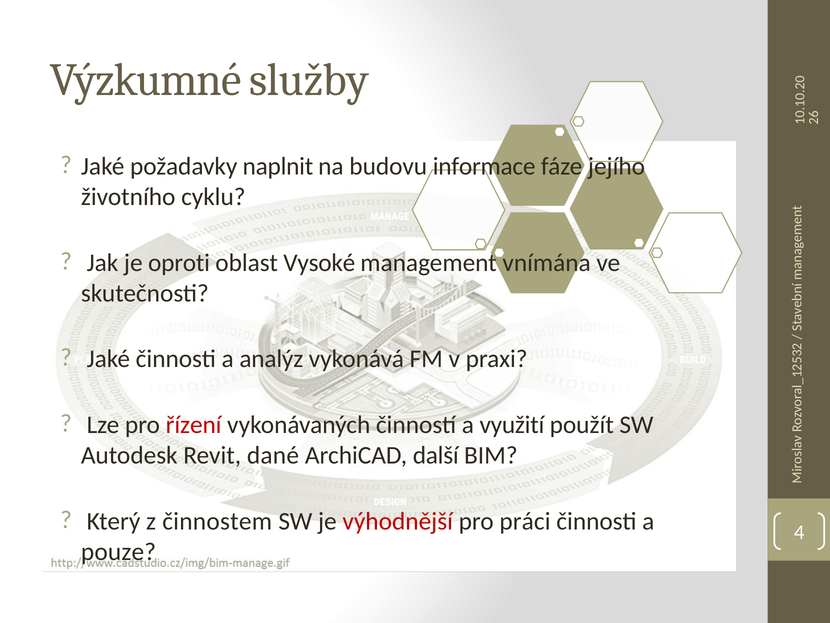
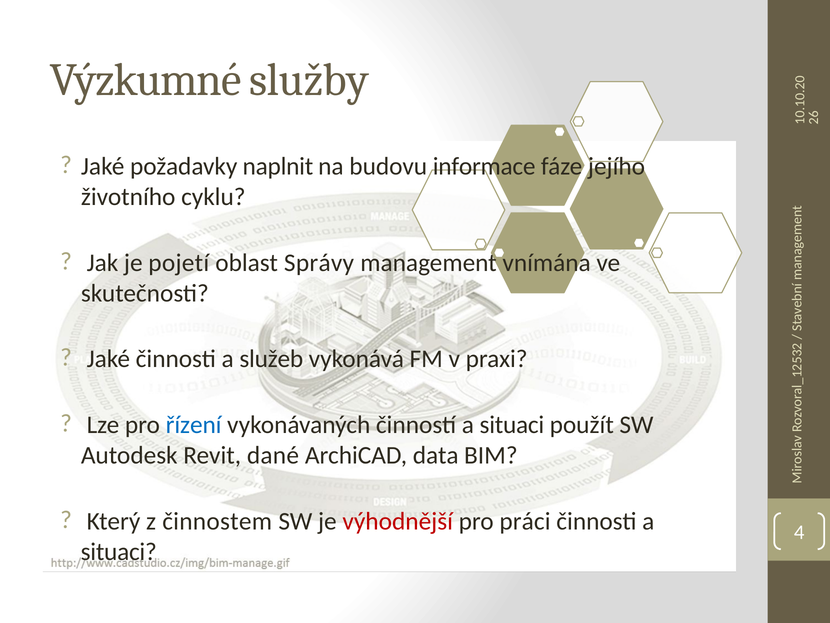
oproti: oproti -> pojetí (179, 263)
Vysoké: Vysoké -> Správy (319, 263)
analýz: analýz -> služeb (271, 359)
řízení colour: red -> blue (194, 425)
činností a využití: využití -> situaci (512, 425)
další: další -> data (436, 455)
pouze: pouze -> situaci (119, 551)
